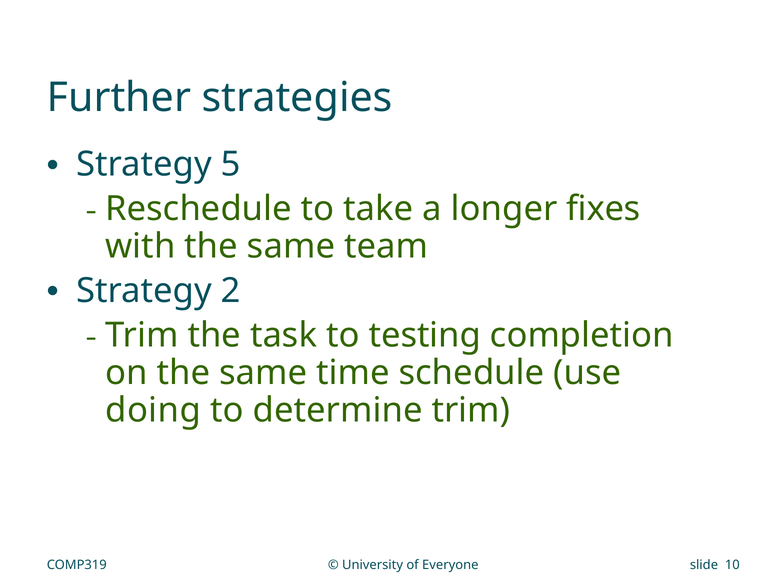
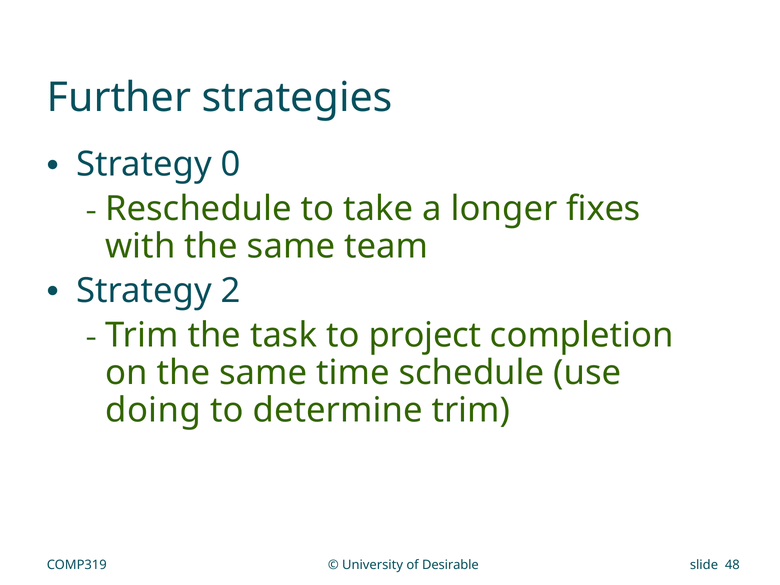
5: 5 -> 0 (231, 164)
testing: testing -> project (425, 335)
Everyone: Everyone -> Desirable (450, 565)
10: 10 -> 48 (732, 565)
